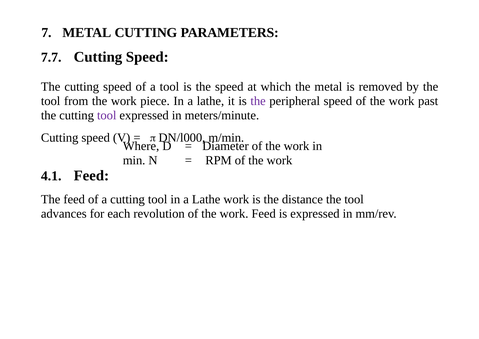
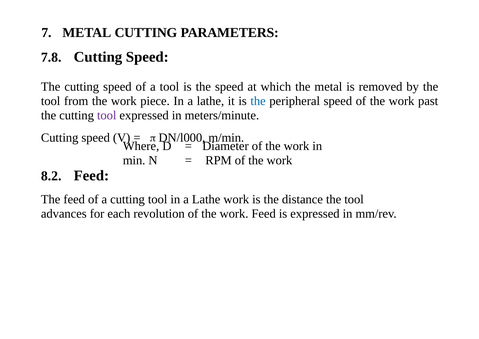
7.7: 7.7 -> 7.8 (51, 57)
the colour: purple -> blue (258, 101)
4.1: 4.1 -> 8.2 (51, 176)
